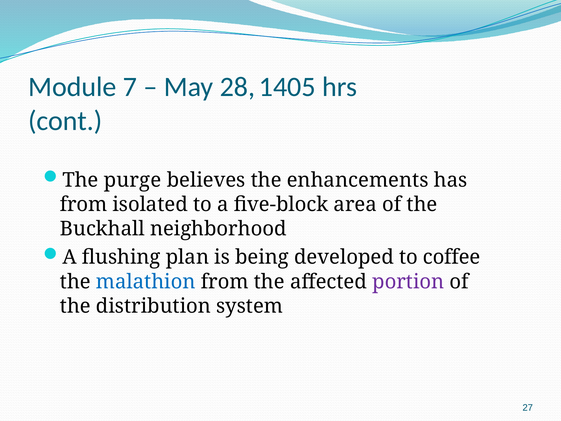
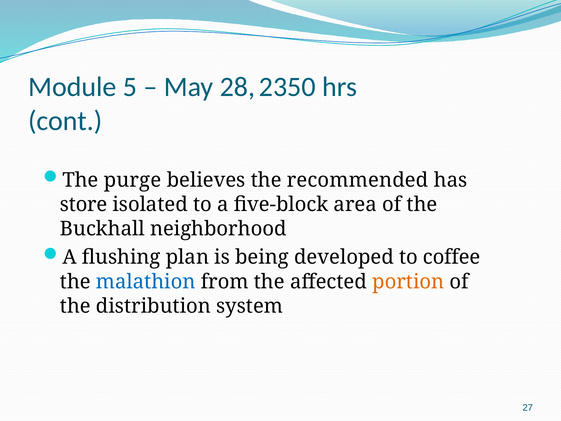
7: 7 -> 5 (130, 87)
1405: 1405 -> 2350 (287, 87)
enhancements: enhancements -> recommended (358, 180)
from: from -> store (84, 204)
portion colour: purple -> orange (408, 281)
